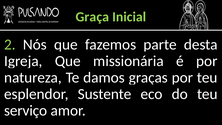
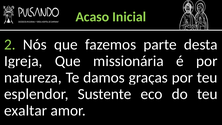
Graça: Graça -> Acaso (92, 17)
serviço: serviço -> exaltar (26, 110)
